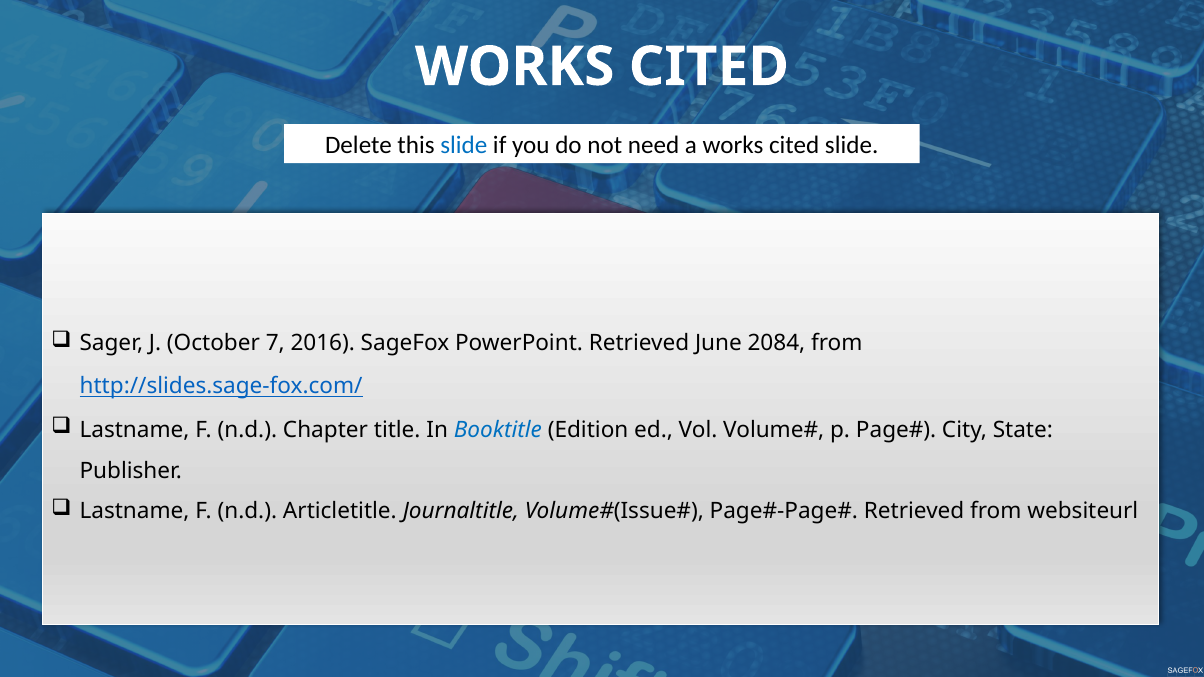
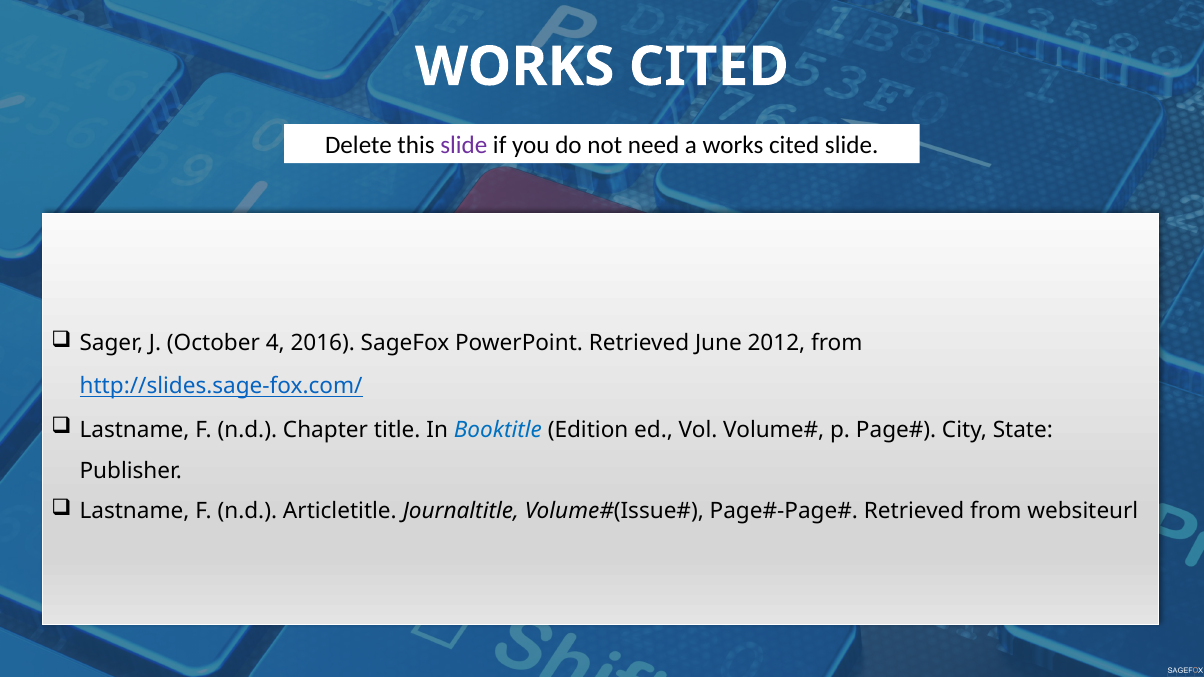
slide colour: blue -> purple (464, 146)
7: 7 -> 4 (275, 344)
2084: 2084 -> 2012 (776, 344)
